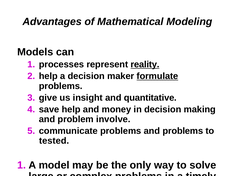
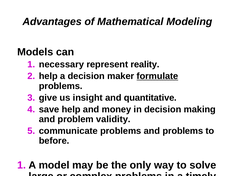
processes: processes -> necessary (61, 65)
reality underline: present -> none (145, 65)
involve: involve -> validity (113, 119)
tested: tested -> before (54, 141)
